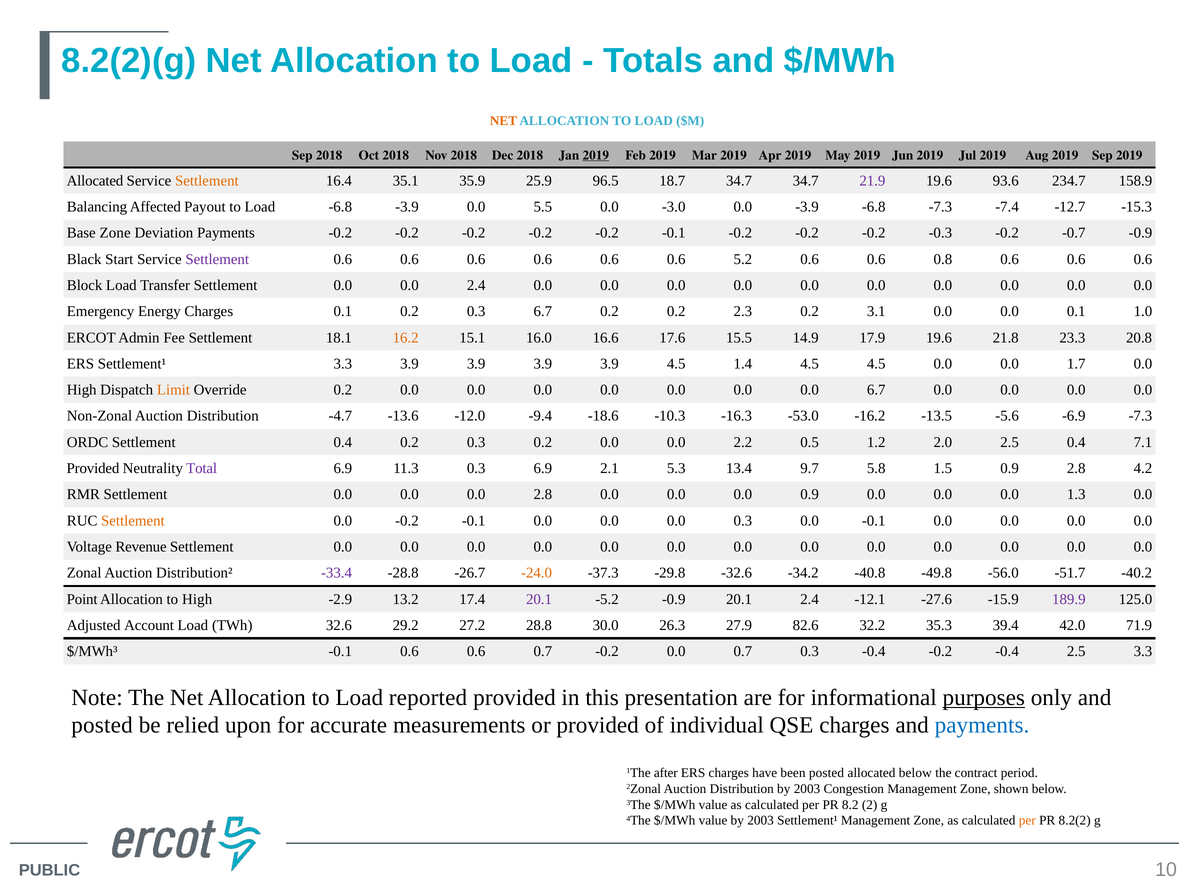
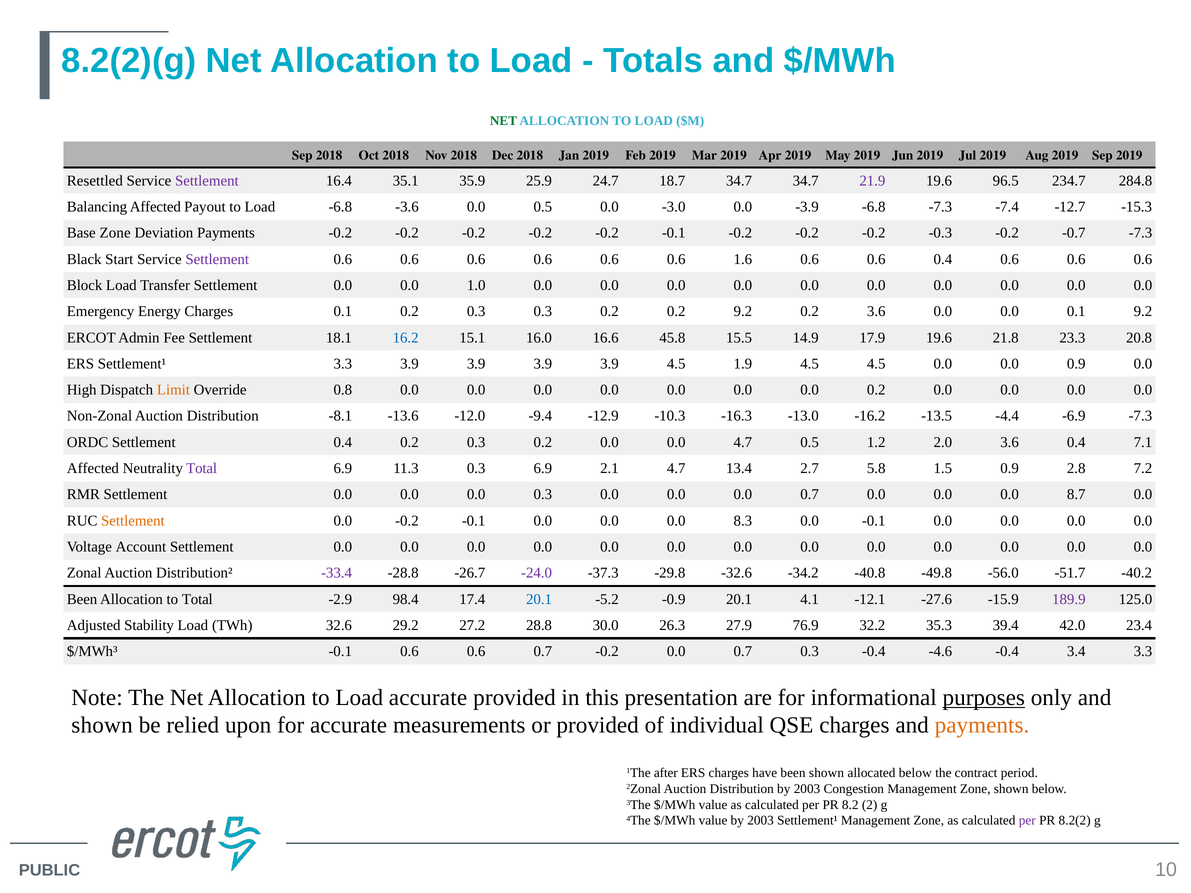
NET colour: orange -> green (504, 121)
2019 underline: present -> none (596, 155)
Allocated: Allocated -> Resettled (95, 181)
Settlement colour: orange -> purple (207, 181)
96.5: 96.5 -> 24.7 (606, 181)
93.6: 93.6 -> 96.5 (1006, 181)
158.9: 158.9 -> 284.8 (1136, 181)
-6.8 -3.9: -3.9 -> -3.6 (407, 207)
0.0 5.5: 5.5 -> 0.5 (543, 207)
-0.7 -0.9: -0.9 -> -7.3 (1140, 233)
5.2: 5.2 -> 1.6 (743, 259)
0.6 0.8: 0.8 -> 0.4 (943, 259)
0.0 2.4: 2.4 -> 1.0 (476, 285)
0.3 6.7: 6.7 -> 0.3 (543, 312)
0.2 2.3: 2.3 -> 9.2 (743, 312)
0.2 3.1: 3.1 -> 3.6 (876, 312)
0.1 1.0: 1.0 -> 9.2 (1143, 312)
16.2 colour: orange -> blue (406, 338)
17.6: 17.6 -> 45.8 (672, 338)
1.4: 1.4 -> 1.9 (743, 364)
0.0 1.7: 1.7 -> 0.9 (1076, 364)
Override 0.2: 0.2 -> 0.8 (343, 390)
0.0 6.7: 6.7 -> 0.2 (876, 390)
-4.7: -4.7 -> -8.1 (340, 416)
-18.6: -18.6 -> -12.9 (603, 416)
-53.0: -53.0 -> -13.0 (803, 416)
-5.6: -5.6 -> -4.4 (1007, 416)
0.0 2.2: 2.2 -> 4.7 (743, 442)
2.0 2.5: 2.5 -> 3.6 (1010, 442)
Provided: Provided -> Affected (93, 469)
2.1 5.3: 5.3 -> 4.7 (676, 469)
9.7: 9.7 -> 2.7 (810, 469)
4.2: 4.2 -> 7.2 (1143, 469)
0.0 2.8: 2.8 -> 0.3 (543, 495)
0.0 0.0 0.9: 0.9 -> 0.7 (810, 495)
1.3: 1.3 -> 8.7 (1076, 495)
0.0 0.3: 0.3 -> 8.3 (743, 521)
Revenue: Revenue -> Account (141, 547)
-24.0 colour: orange -> purple (537, 573)
Point: Point -> Been (82, 599)
to High: High -> Total (197, 599)
13.2: 13.2 -> 98.4 (406, 599)
20.1 colour: purple -> blue (539, 599)
20.1 2.4: 2.4 -> 4.1 (810, 599)
Account: Account -> Stability (149, 626)
82.6: 82.6 -> 76.9 (806, 626)
71.9: 71.9 -> 23.4 (1139, 626)
-0.4 -0.2: -0.2 -> -4.6 (940, 652)
-0.4 2.5: 2.5 -> 3.4 (1076, 652)
Load reported: reported -> accurate (428, 698)
posted: posted -> shown (102, 726)
payments colour: blue -> orange (982, 726)
been posted: posted -> shown (827, 773)
per colour: orange -> purple (1027, 821)
